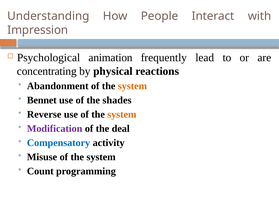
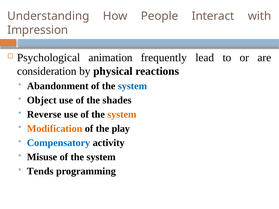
concentrating: concentrating -> consideration (47, 71)
system colour: orange -> blue (132, 86)
Bennet: Bennet -> Object (42, 100)
Modification colour: purple -> orange (55, 129)
deal: deal -> play (121, 129)
Count: Count -> Tends (40, 171)
